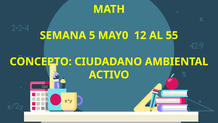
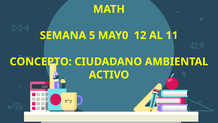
55: 55 -> 11 (172, 35)
